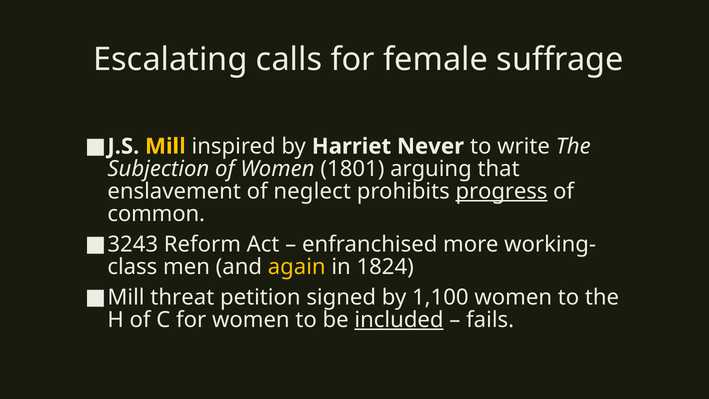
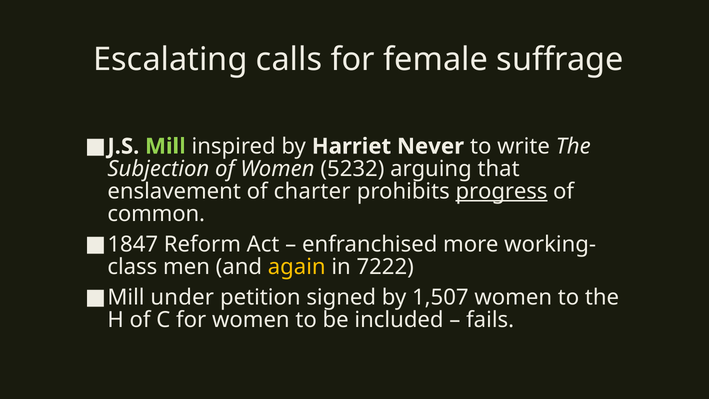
Mill colour: yellow -> light green (165, 146)
1801: 1801 -> 5232 (352, 169)
neglect: neglect -> charter (312, 191)
3243: 3243 -> 1847 (133, 244)
1824: 1824 -> 7222 (385, 267)
threat: threat -> under (182, 297)
1,100: 1,100 -> 1,507 (440, 297)
included underline: present -> none (399, 320)
